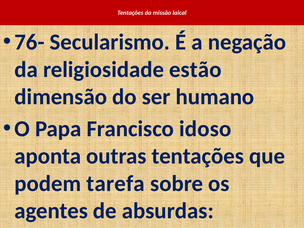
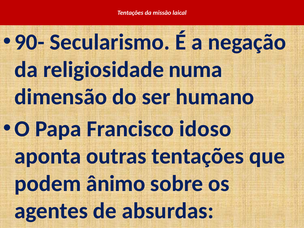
76-: 76- -> 90- (29, 42)
estão: estão -> numa (196, 70)
tarefa: tarefa -> ânimo (116, 184)
